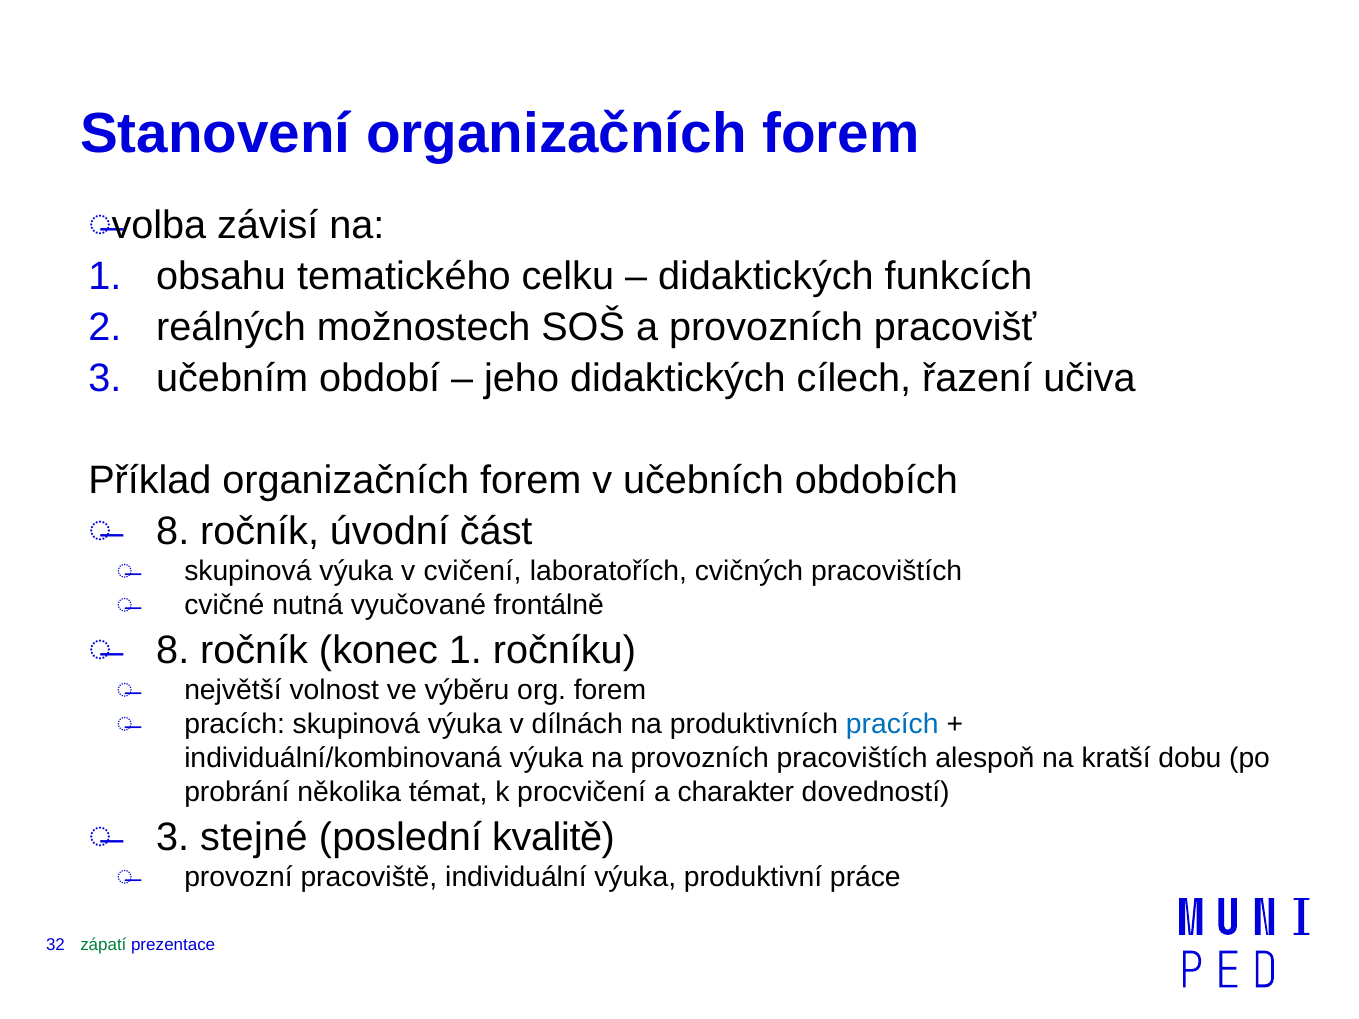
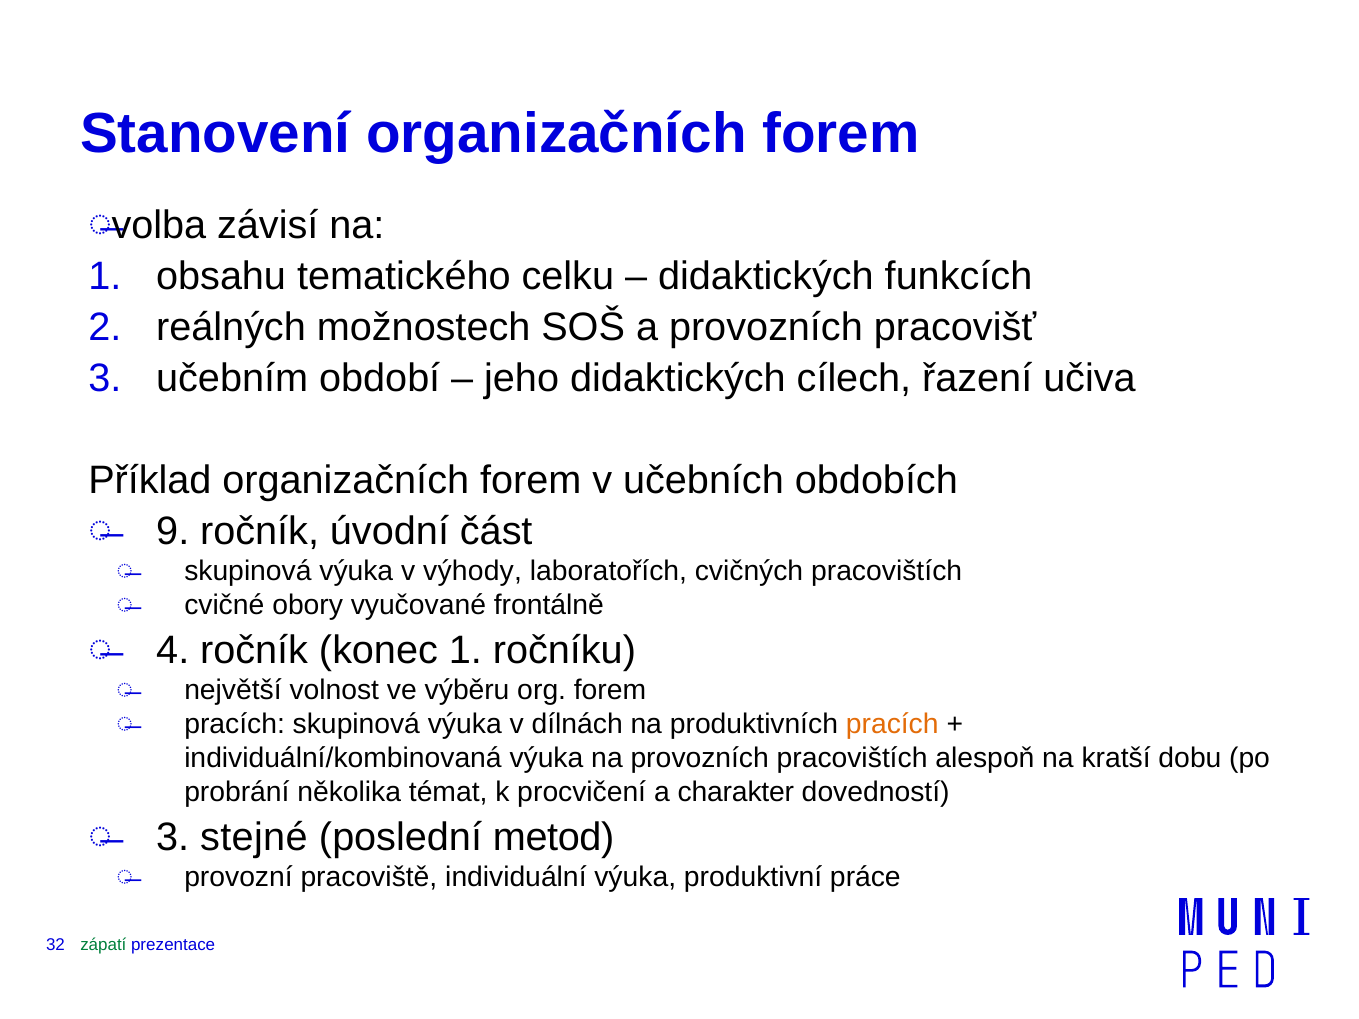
8: 8 -> 9 (173, 532)
cvičení: cvičení -> výhody (473, 572)
nutná: nutná -> obory (308, 606)
8: 8 -> 4 (173, 651)
pracích colour: blue -> orange (892, 725)
kvalitě: kvalitě -> metod (554, 838)
